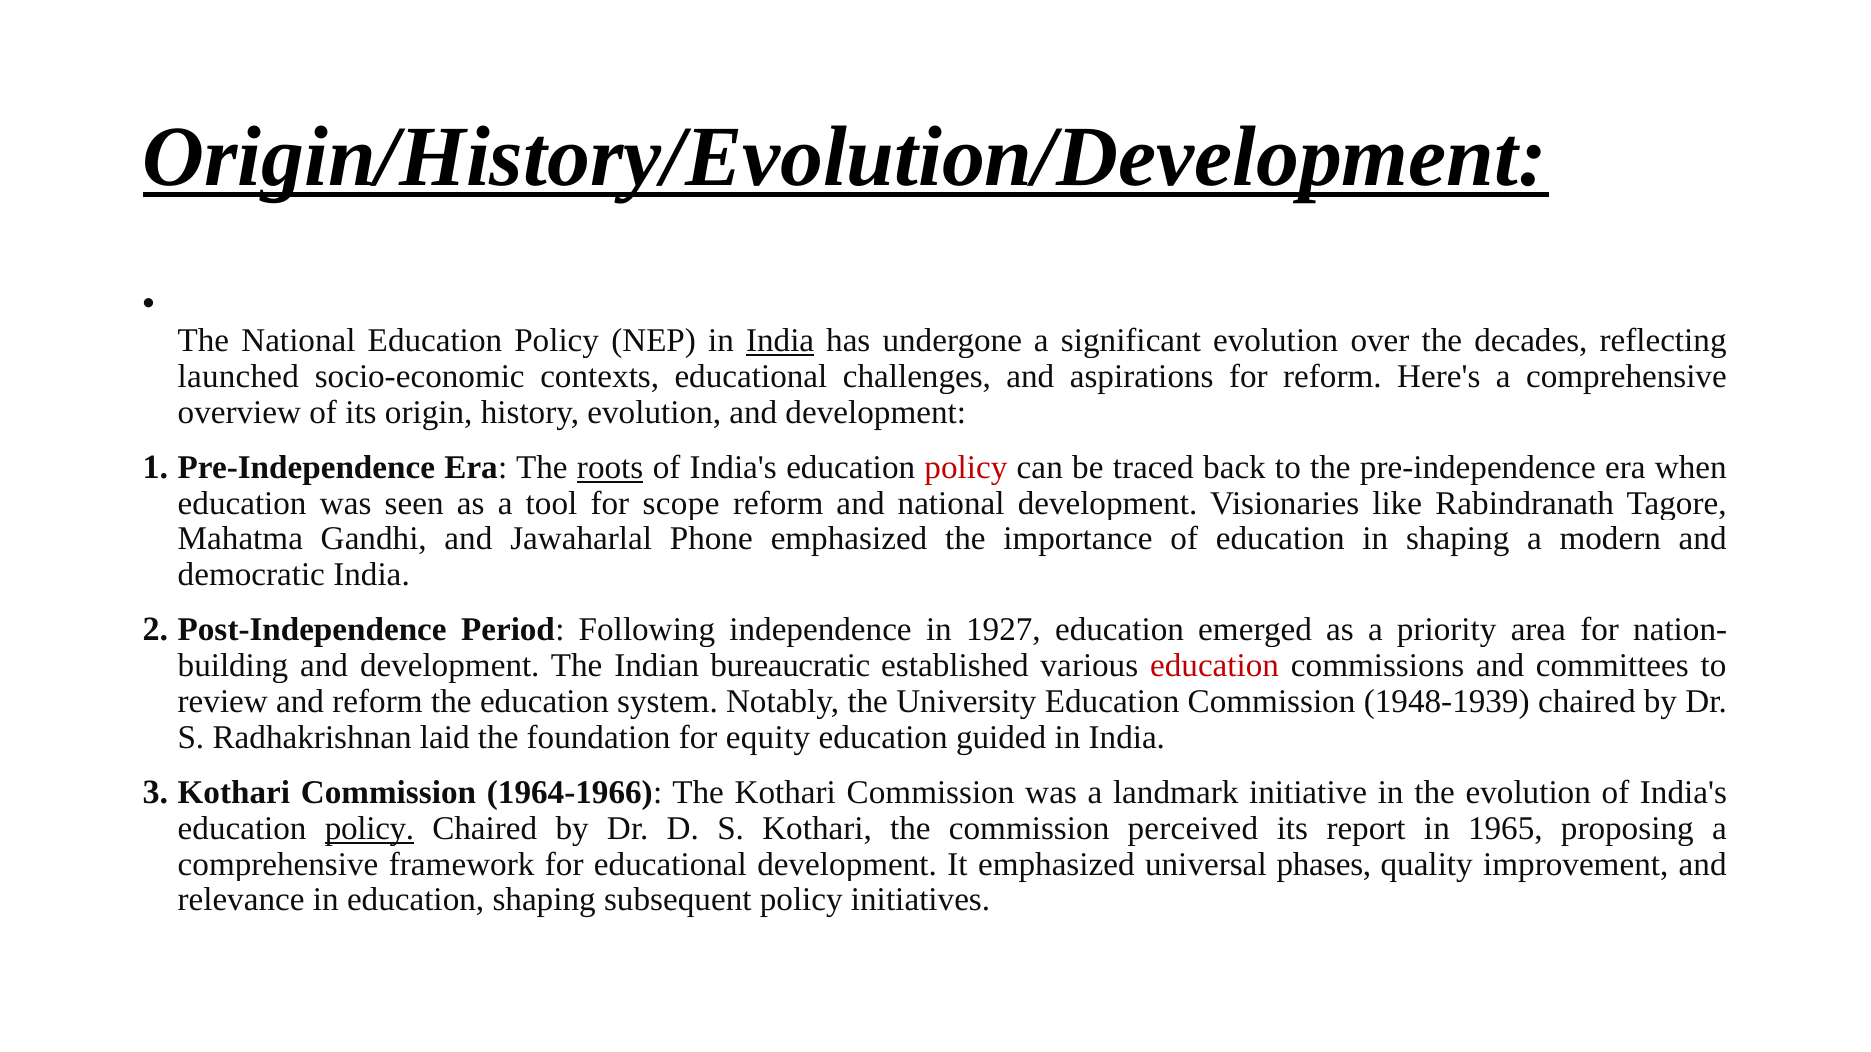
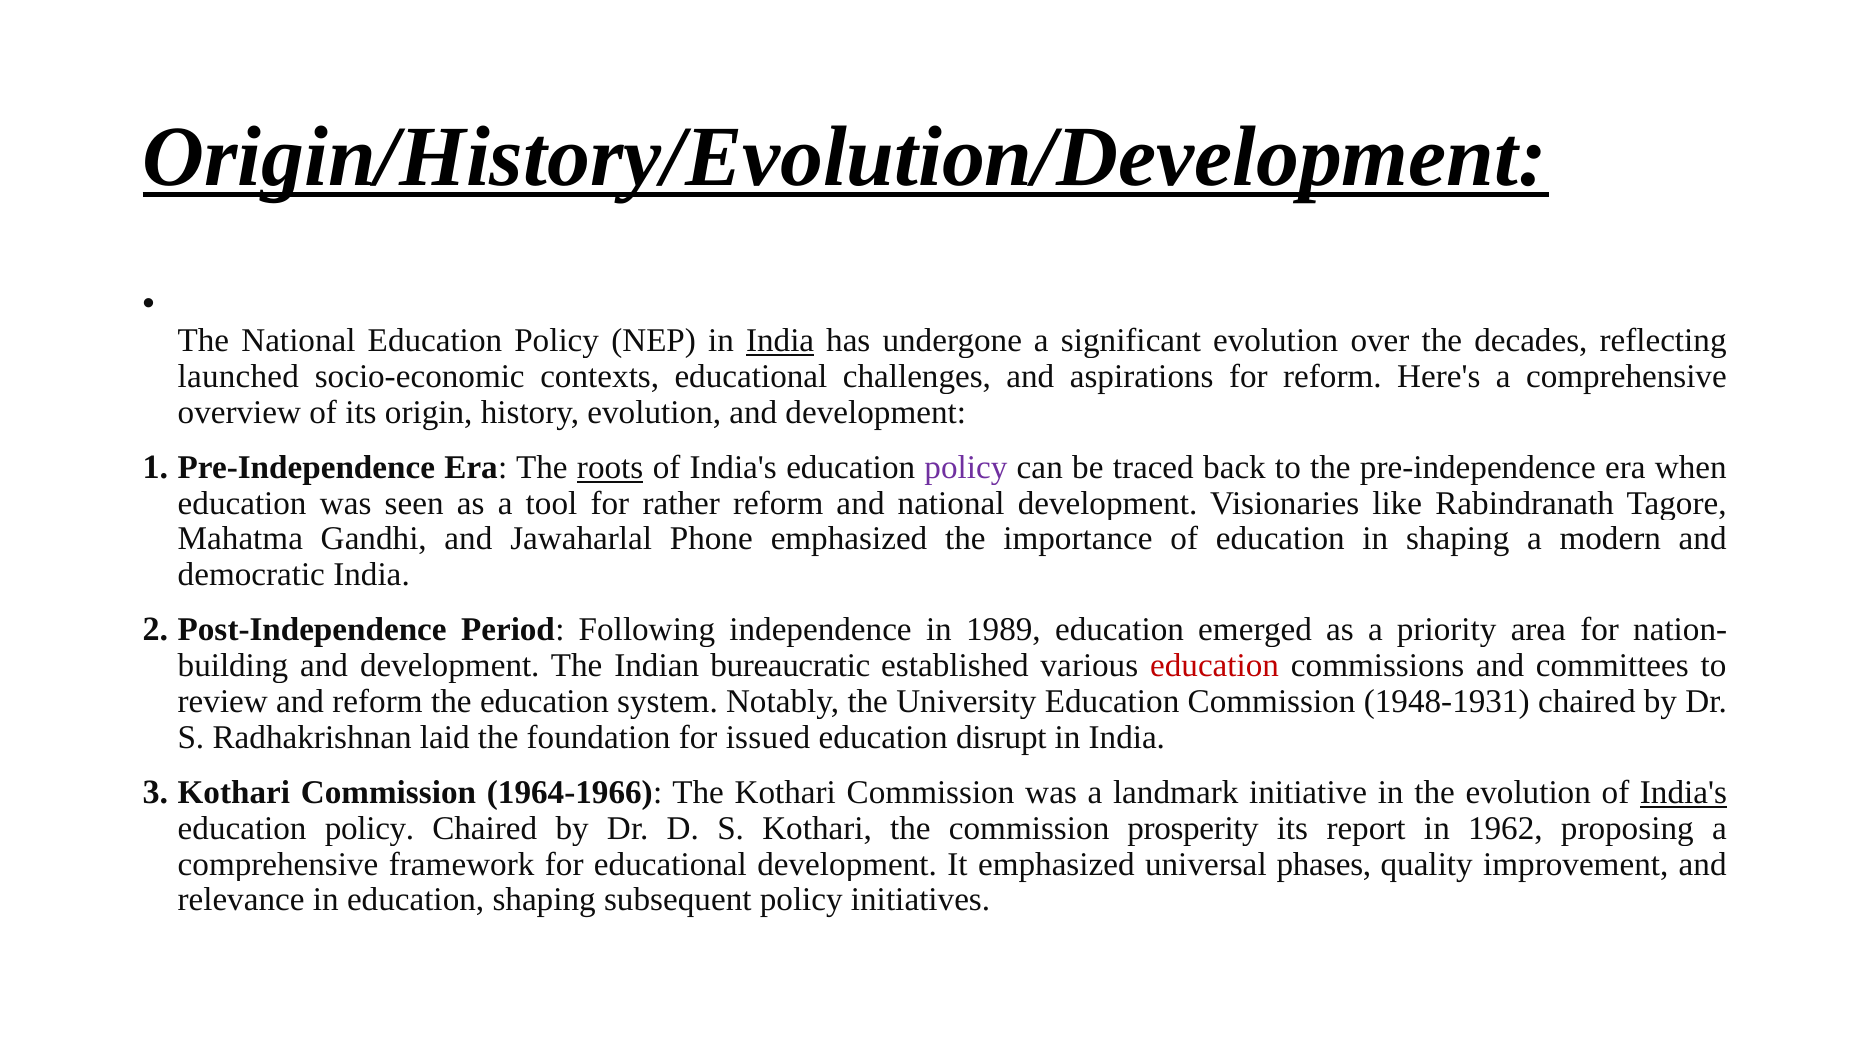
policy colour: red -> purple (966, 468)
scope: scope -> rather (681, 503)
1927: 1927 -> 1989 (1003, 630)
1948-1939: 1948-1939 -> 1948-1931 (1447, 702)
equity: equity -> issued (768, 738)
guided: guided -> disrupt (1001, 738)
India's underline: none -> present (1683, 793)
policy underline: present -> none (370, 829)
perceived: perceived -> prosperity (1193, 829)
1965: 1965 -> 1962 (1505, 829)
